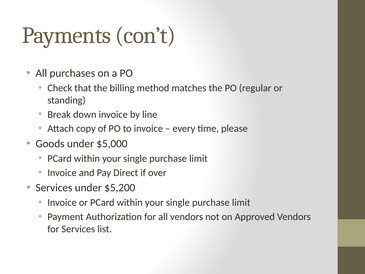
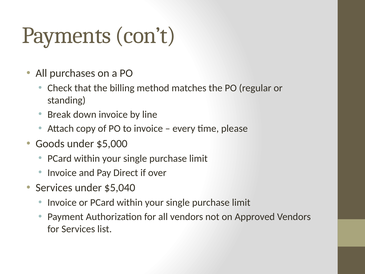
$5,200: $5,200 -> $5,040 (120, 188)
